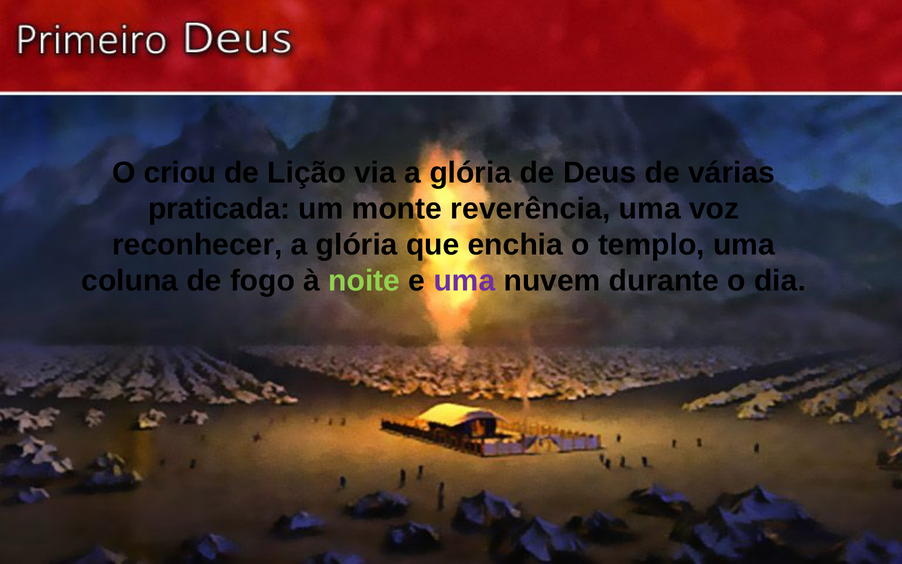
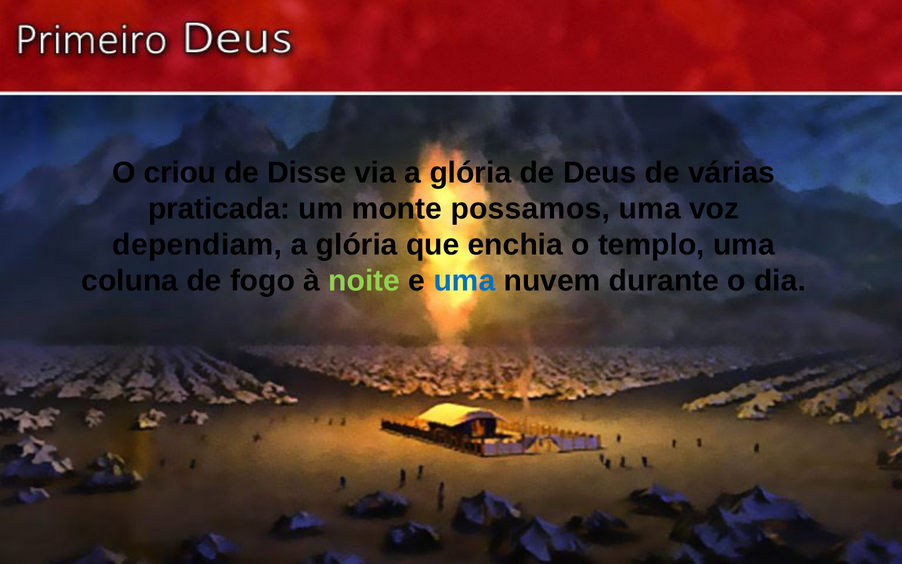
Lição: Lição -> Disse (307, 172)
reverência: reverência -> possamos (530, 209)
reconhecer: reconhecer -> dependiam (197, 245)
uma colour: purple -> blue (464, 281)
